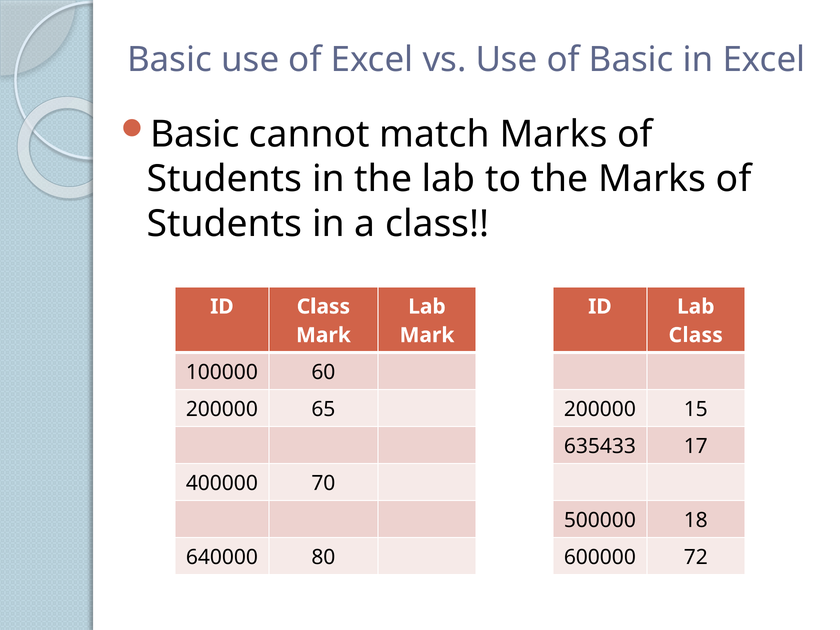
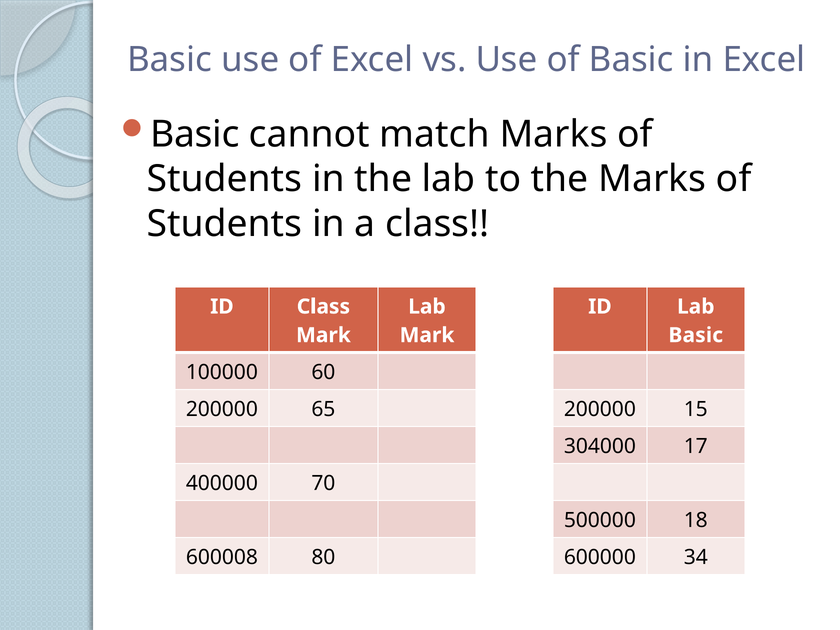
Class: Class -> Basic (696, 335)
635433: 635433 -> 304000 (600, 446)
640000: 640000 -> 600008 (222, 557)
72: 72 -> 34 (696, 557)
